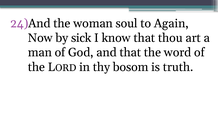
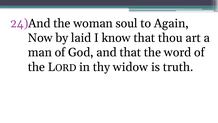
sick: sick -> laid (81, 38)
bosom: bosom -> widow (131, 67)
